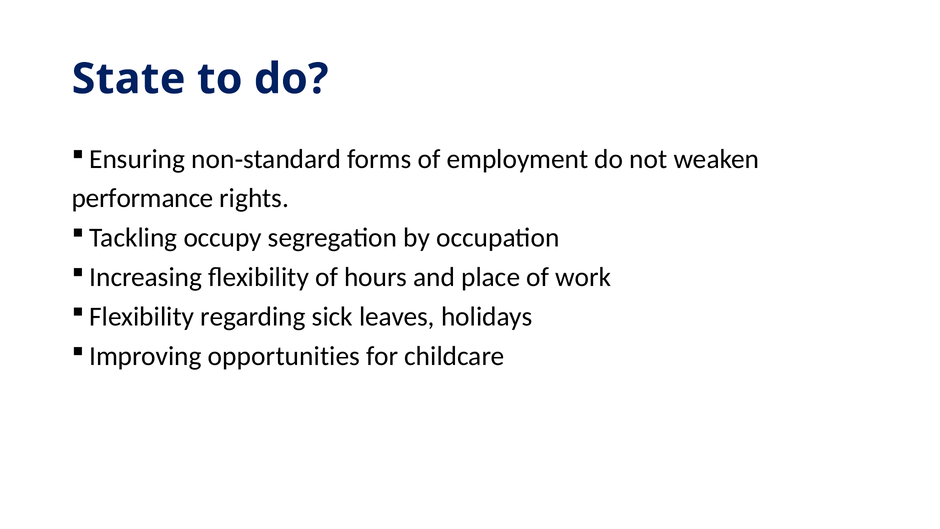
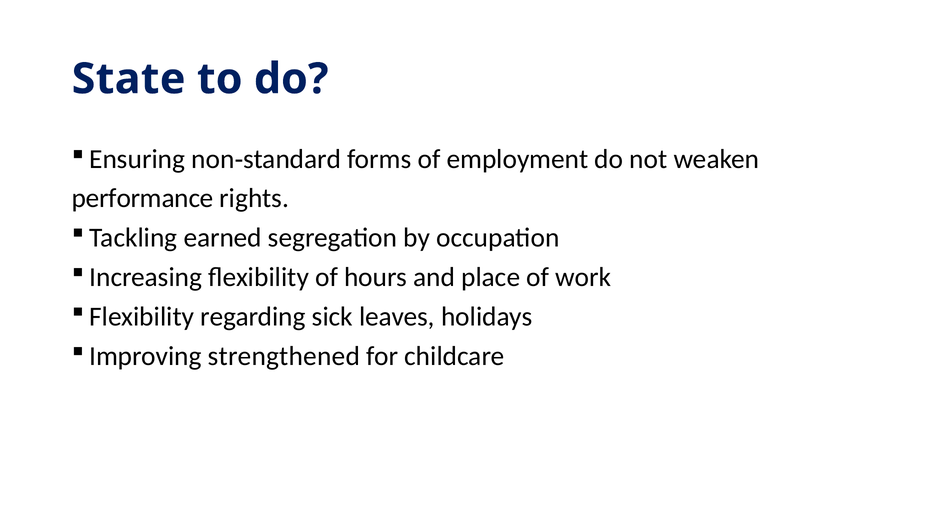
occupy: occupy -> earned (223, 238)
opportunities: opportunities -> strengthened (284, 356)
